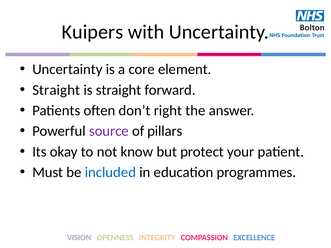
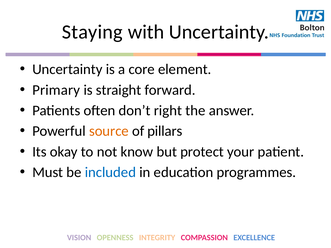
Kuipers: Kuipers -> Staying (92, 32)
Straight: Straight -> Primary (56, 90)
source colour: purple -> orange (109, 131)
